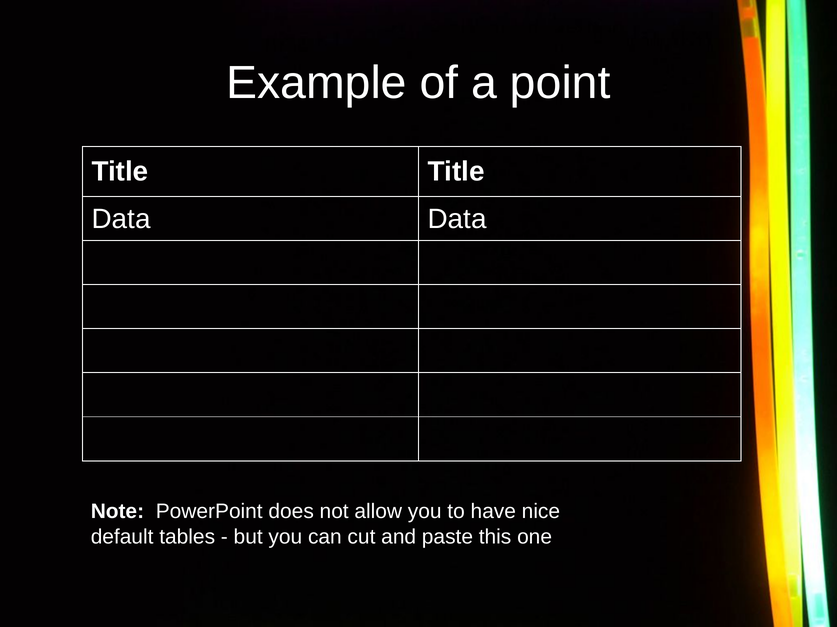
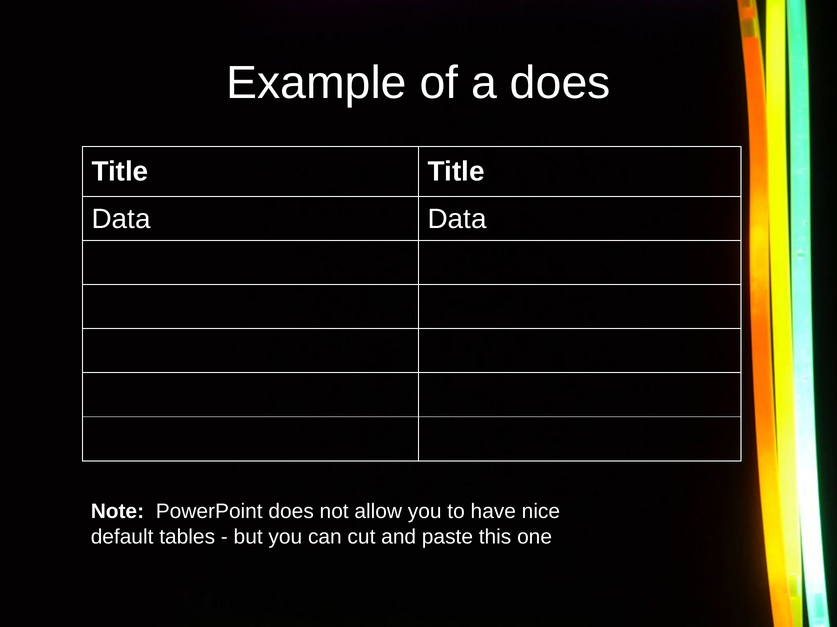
a point: point -> does (560, 83)
